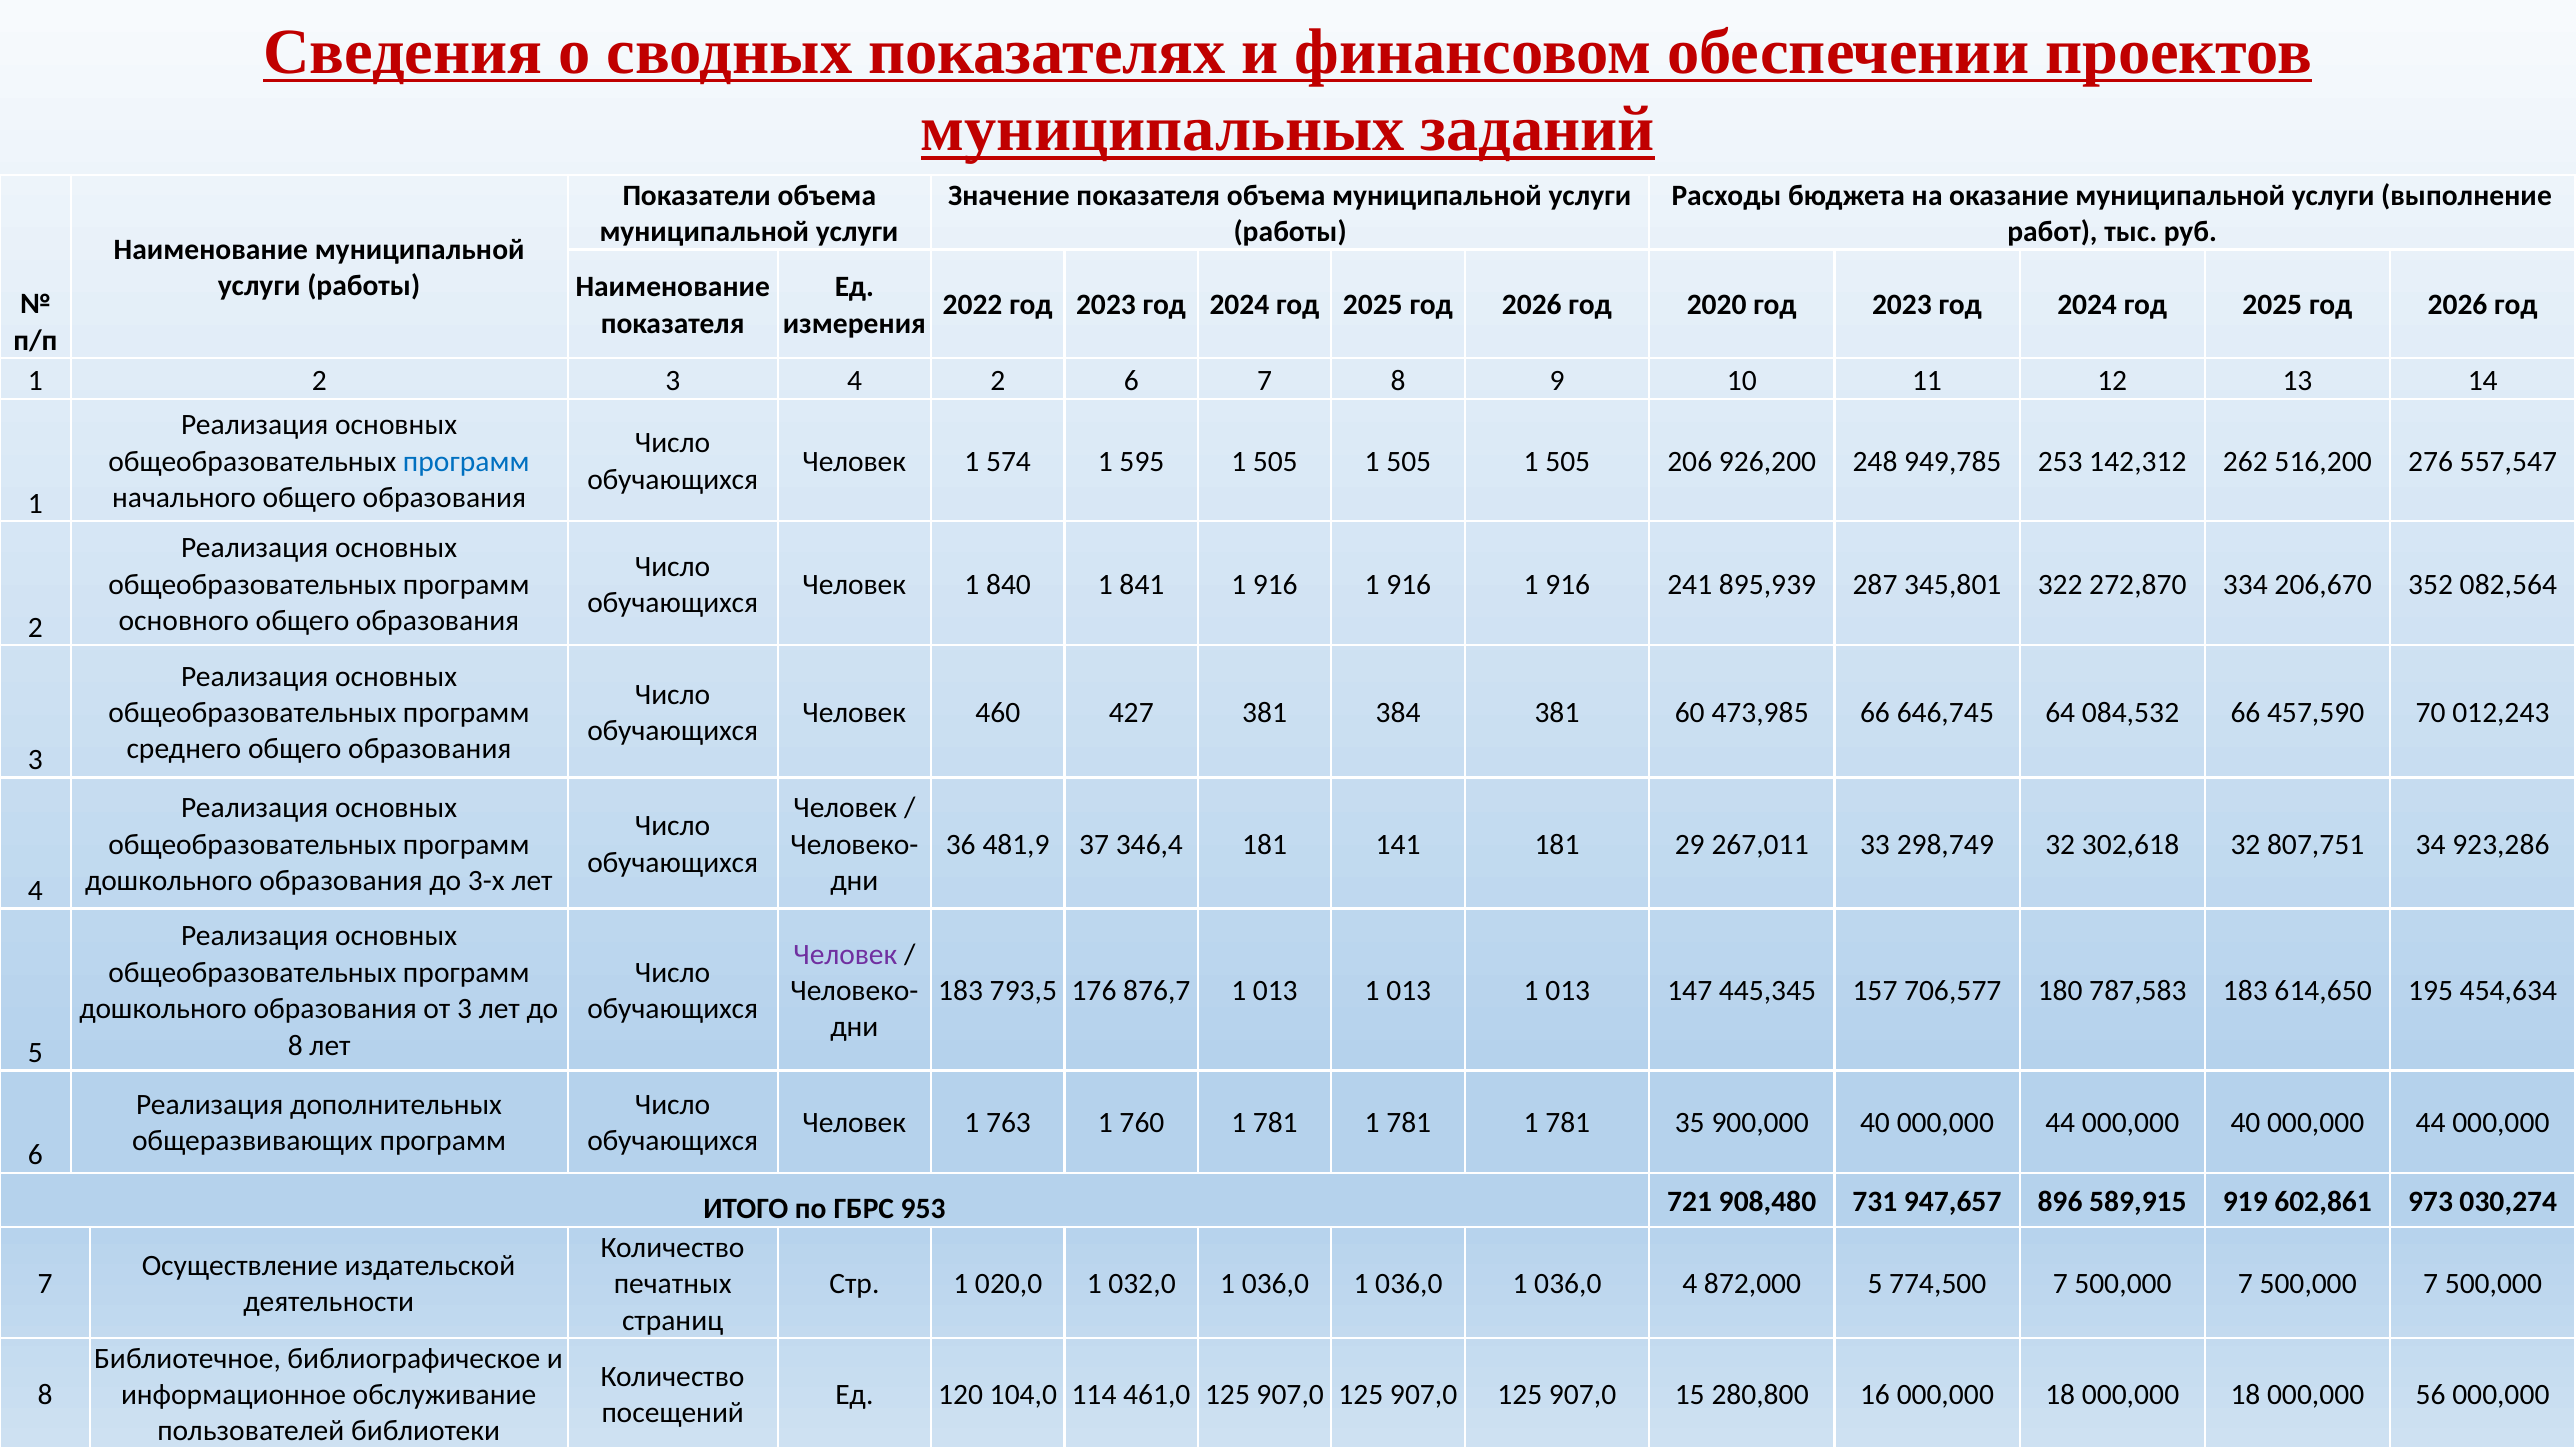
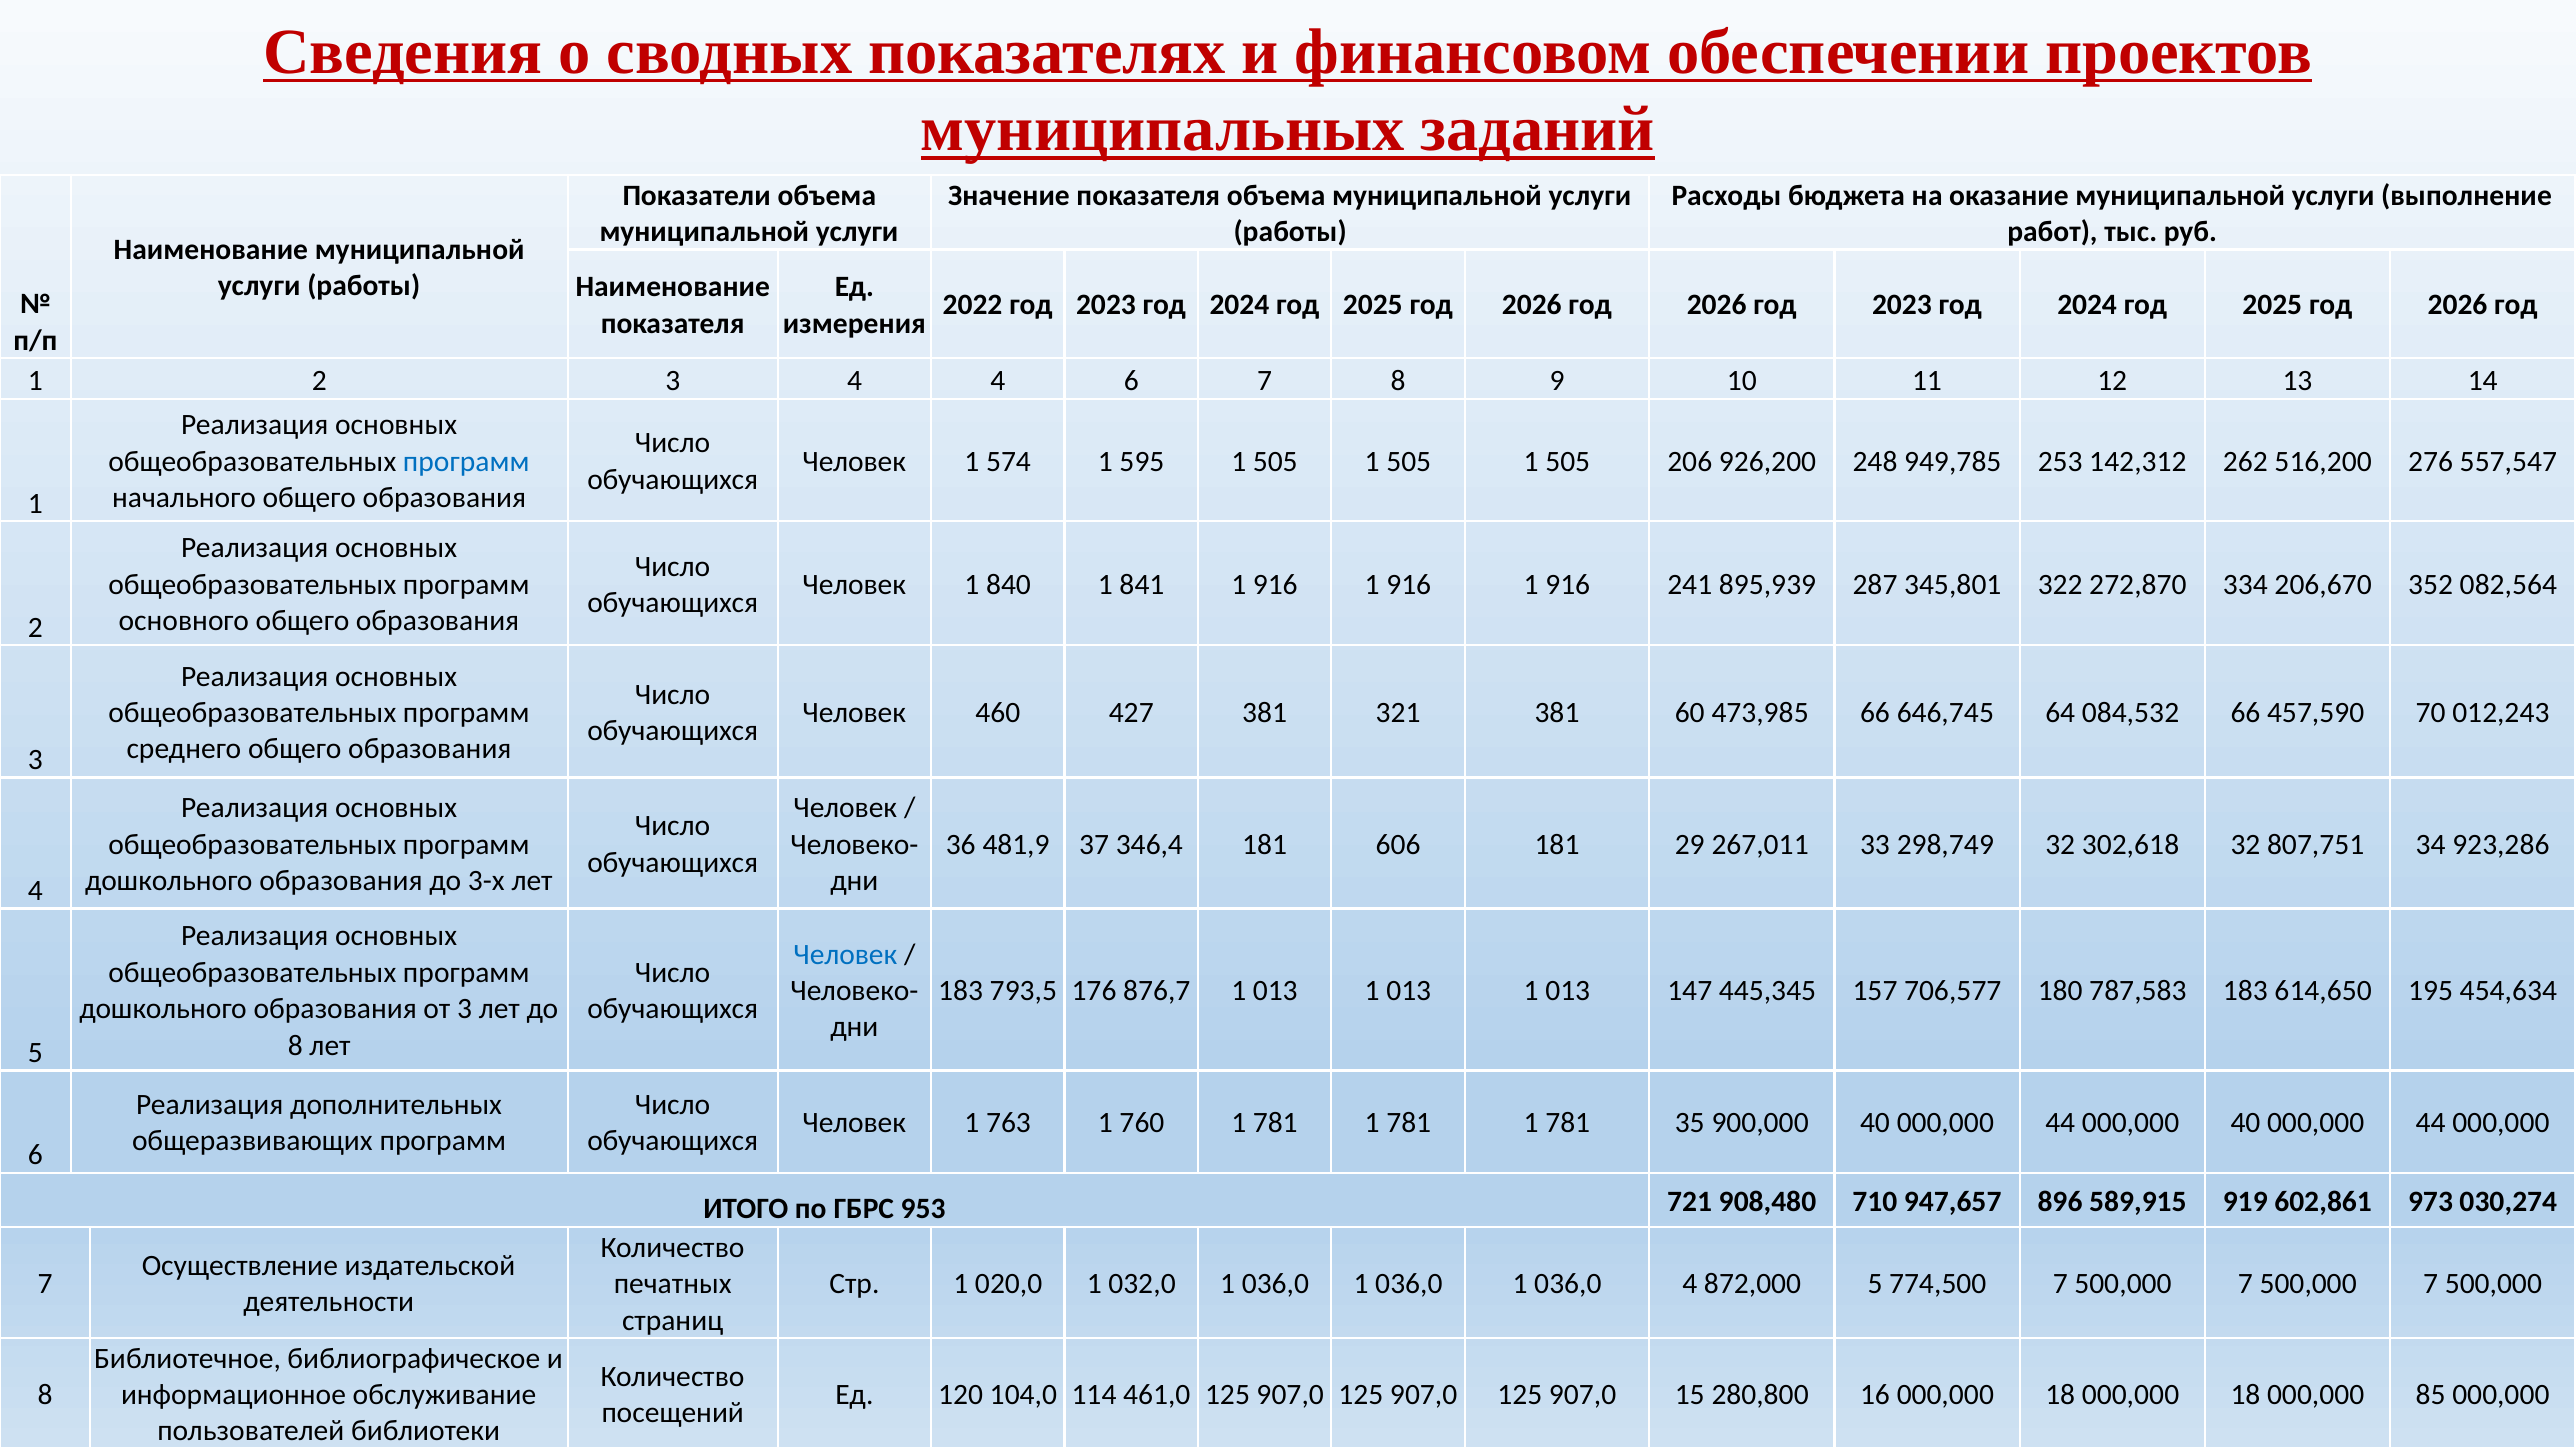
2026 год 2020: 2020 -> 2026 (1717, 305)
4 2: 2 -> 4 (998, 381)
384: 384 -> 321 (1398, 713)
141: 141 -> 606 (1398, 844)
Человек colour: purple -> blue (845, 954)
731: 731 -> 710 (1875, 1201)
56: 56 -> 85 (2431, 1395)
